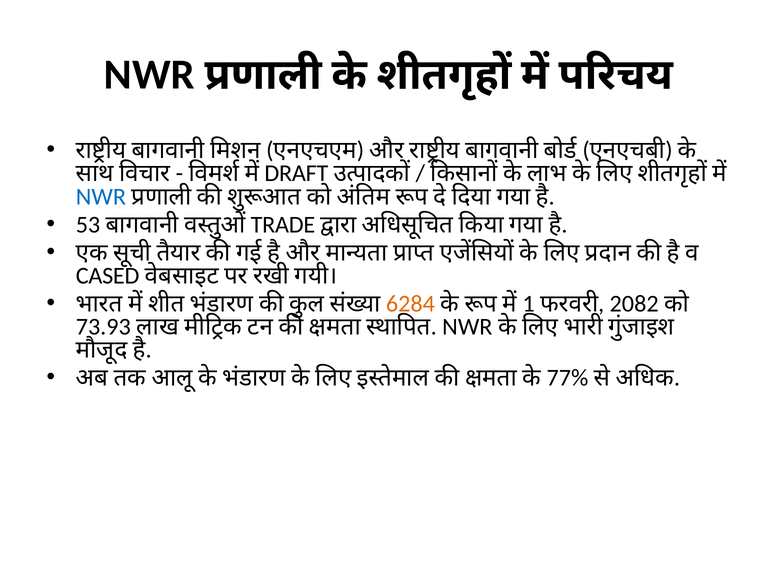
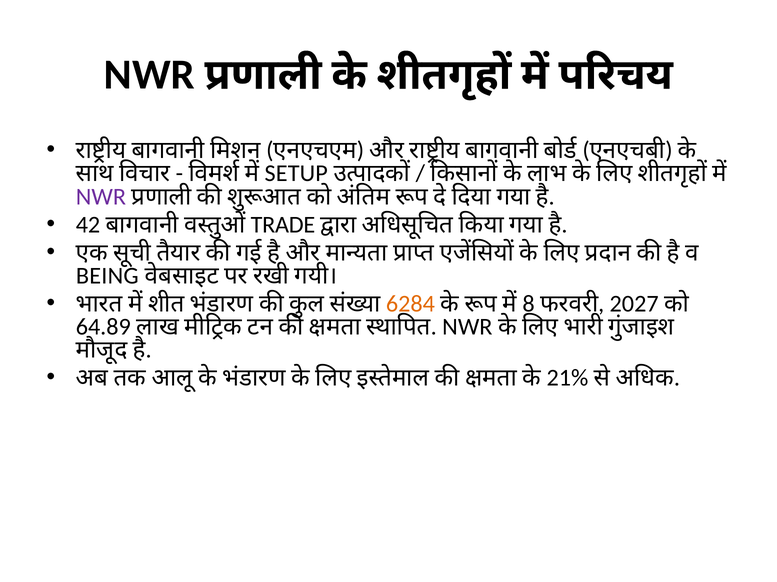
DRAFT: DRAFT -> SETUP (296, 174)
NWR colour: blue -> purple (101, 197)
53: 53 -> 42 (88, 225)
CASED: CASED -> BEING (107, 276)
1: 1 -> 8 (529, 304)
2082: 2082 -> 2027 (634, 304)
73.93: 73.93 -> 64.89 (103, 327)
77%: 77% -> 21% (567, 378)
